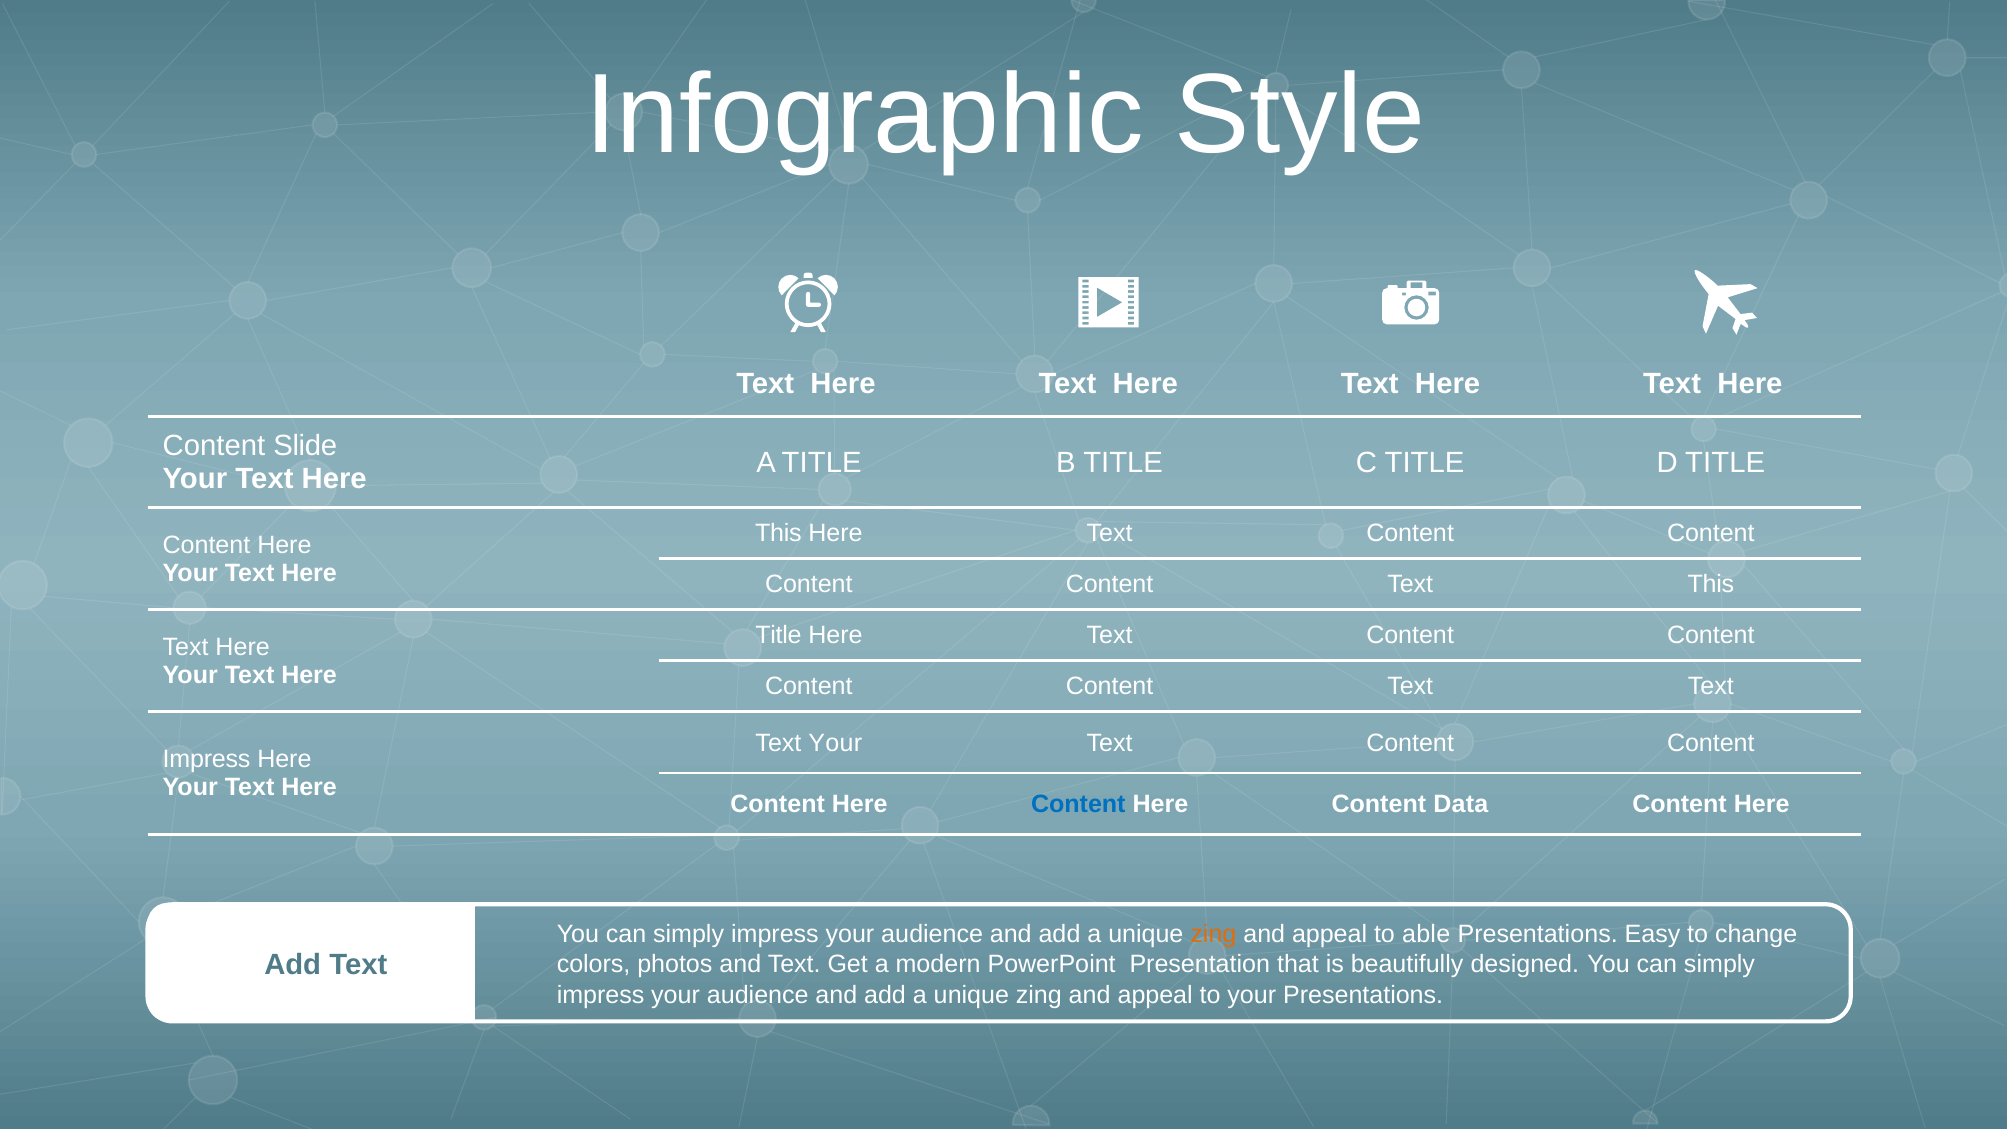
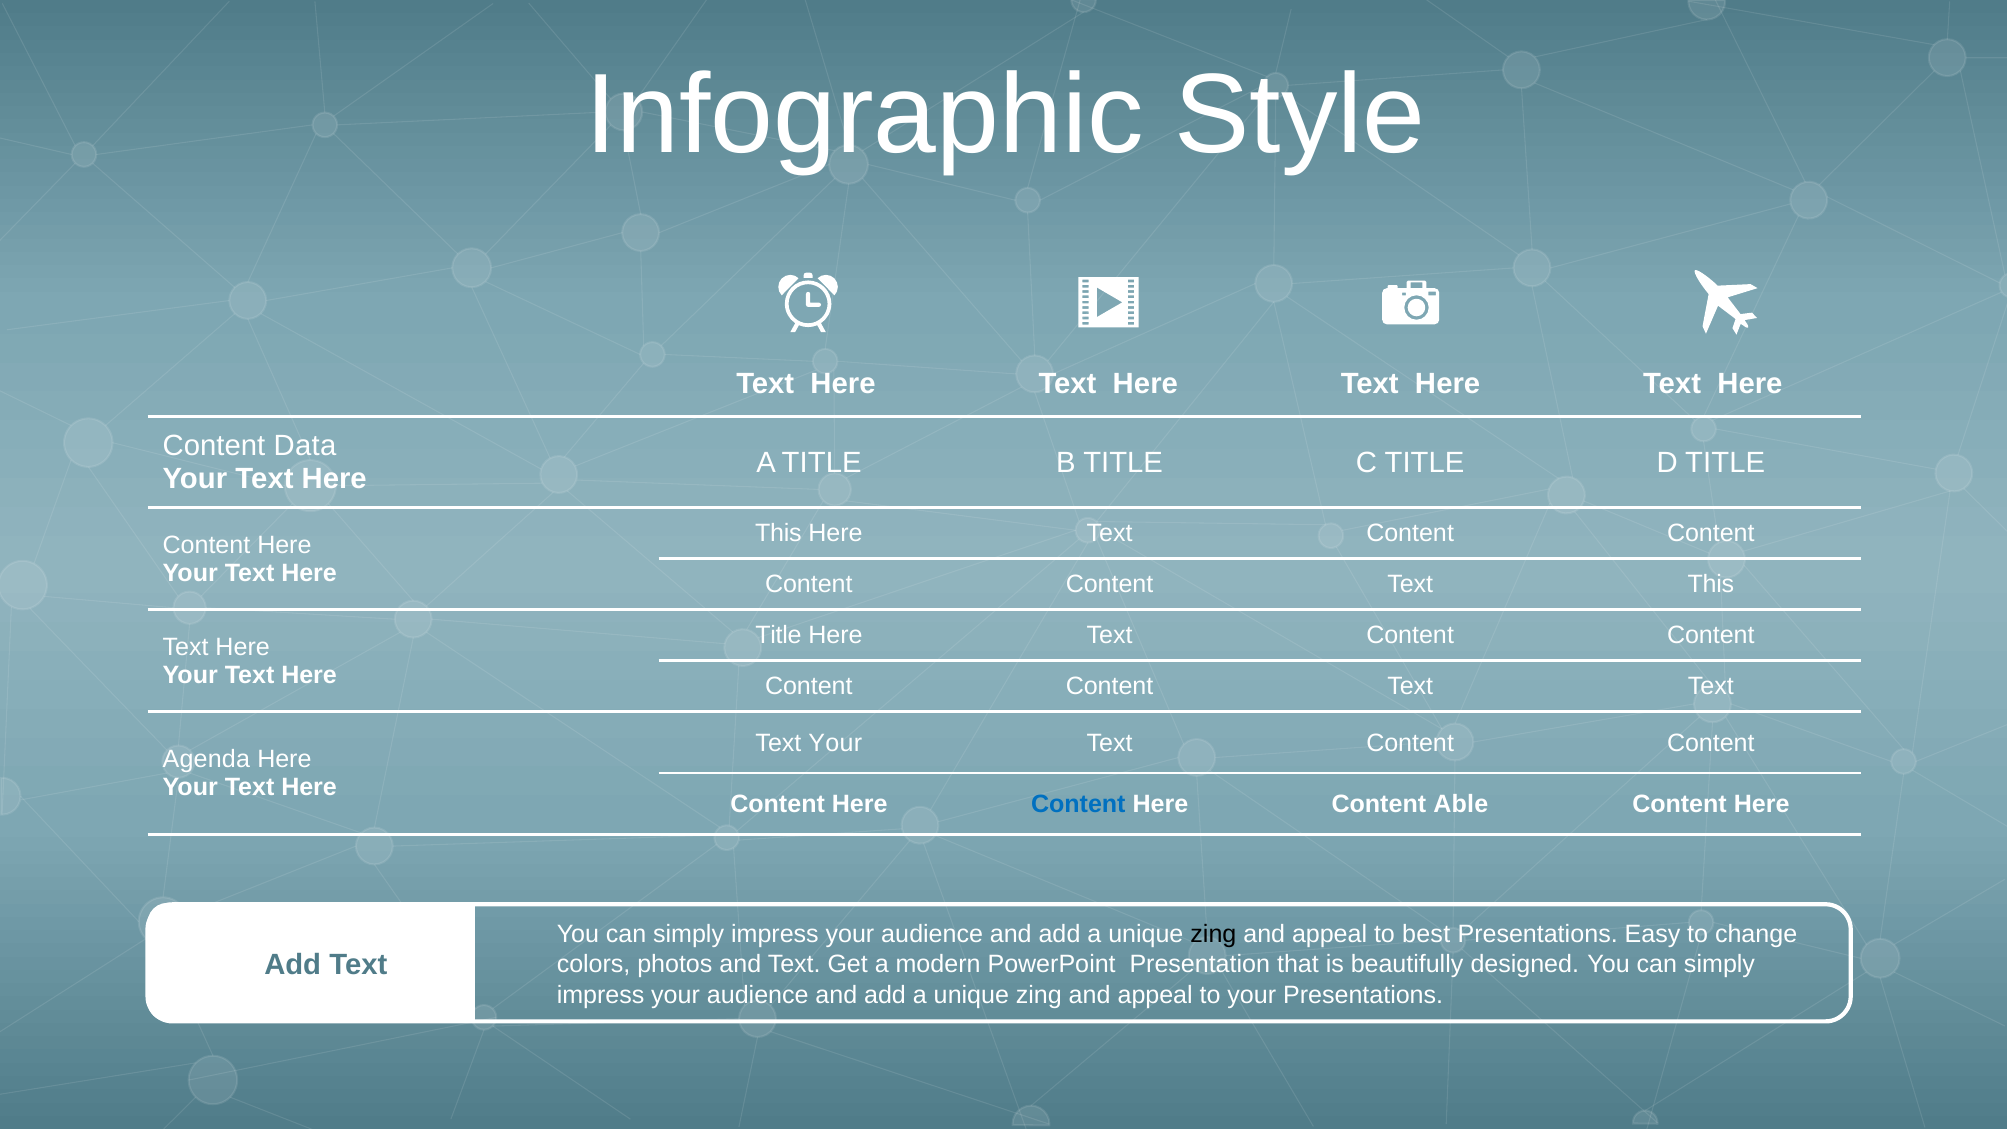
Slide: Slide -> Data (305, 446)
Impress: Impress -> Agenda (206, 759)
Data: Data -> Able (1461, 804)
zing colour: orange -> black (1213, 935)
able: able -> best (1426, 935)
